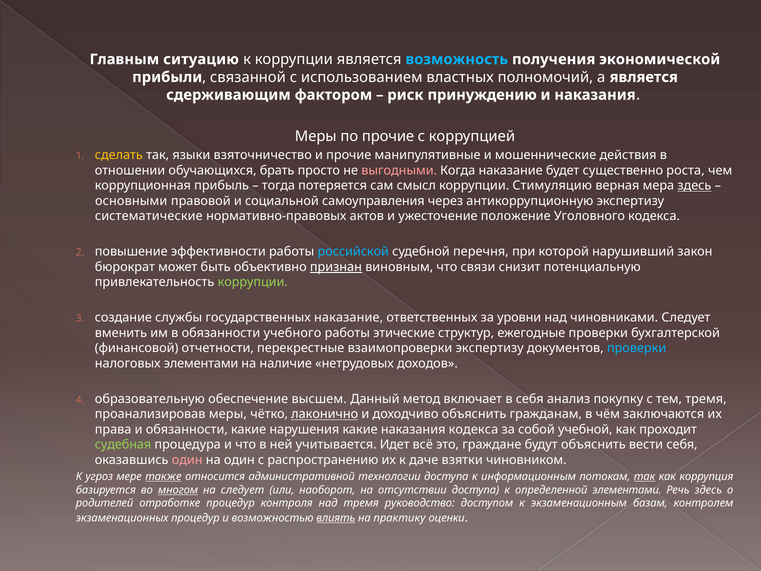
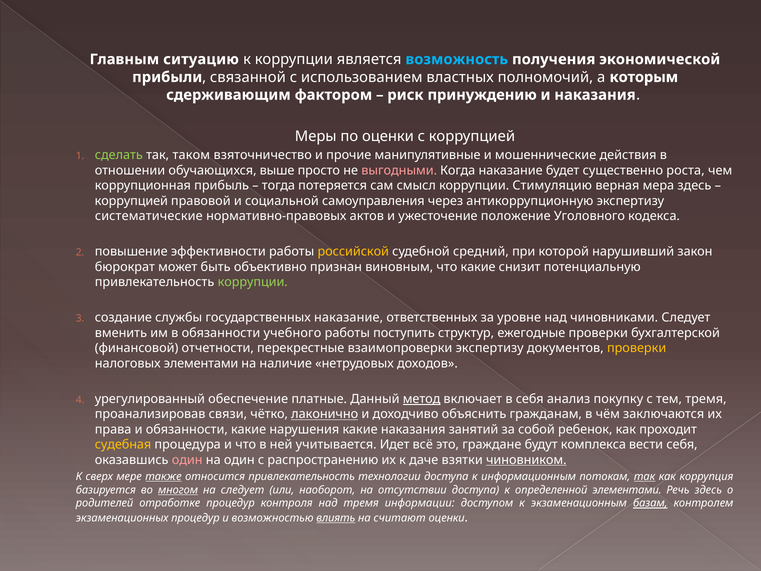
а является: является -> которым (644, 77)
по прочие: прочие -> оценки (388, 136)
сделать colour: yellow -> light green (119, 155)
языки: языки -> таком (191, 155)
брать: брать -> выше (277, 170)
здесь underline: present -> none (694, 186)
основными: основными -> коррупцией (131, 201)
российской colour: light blue -> yellow (353, 252)
перечня: перечня -> средний (481, 252)
признан underline: present -> none (336, 267)
что связи: связи -> какие (478, 267)
уровни: уровни -> уровне (519, 318)
этические: этические -> поступить (404, 333)
проверки colour: light blue -> yellow (637, 348)
образовательную: образовательную -> урегулированный (150, 399)
высшем: высшем -> платные (319, 399)
метод underline: none -> present (422, 399)
проанализировав меры: меры -> связи (228, 414)
наказания кодекса: кодекса -> занятий (474, 429)
учебной: учебной -> ребенок (585, 429)
судебная colour: light green -> yellow (123, 444)
будут объяснить: объяснить -> комплекса (593, 444)
чиновником underline: none -> present (526, 460)
угроз: угроз -> сверх (99, 476)
относится административной: административной -> привлекательность (302, 476)
руководство: руководство -> информации (420, 503)
базам underline: none -> present (650, 503)
практику: практику -> считают (400, 518)
